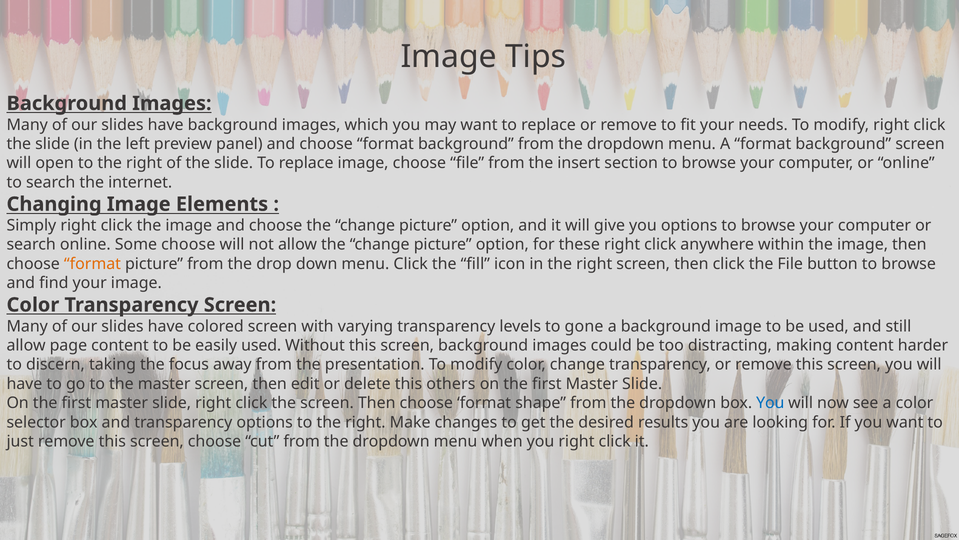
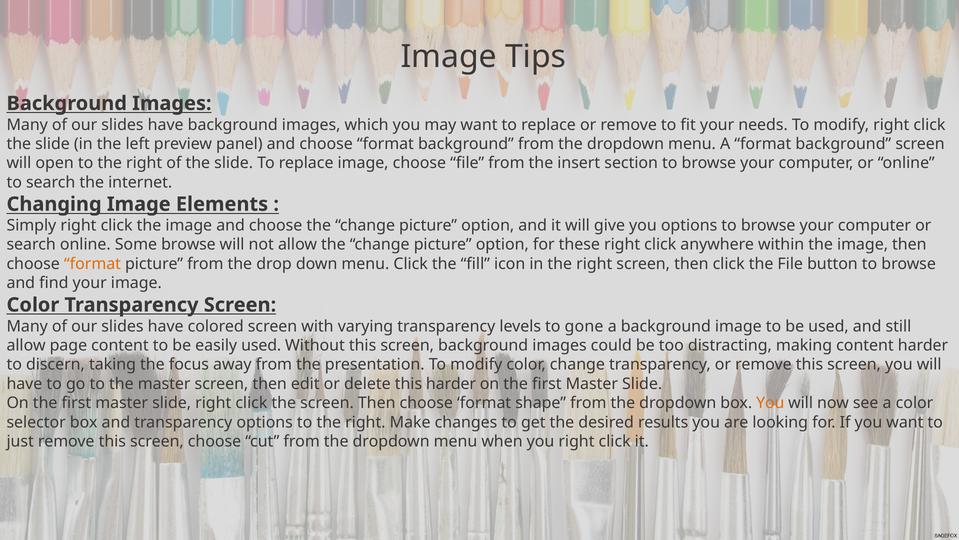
Some choose: choose -> browse (188, 244)
this others: others -> harder (451, 383)
You colour: blue -> orange (770, 403)
